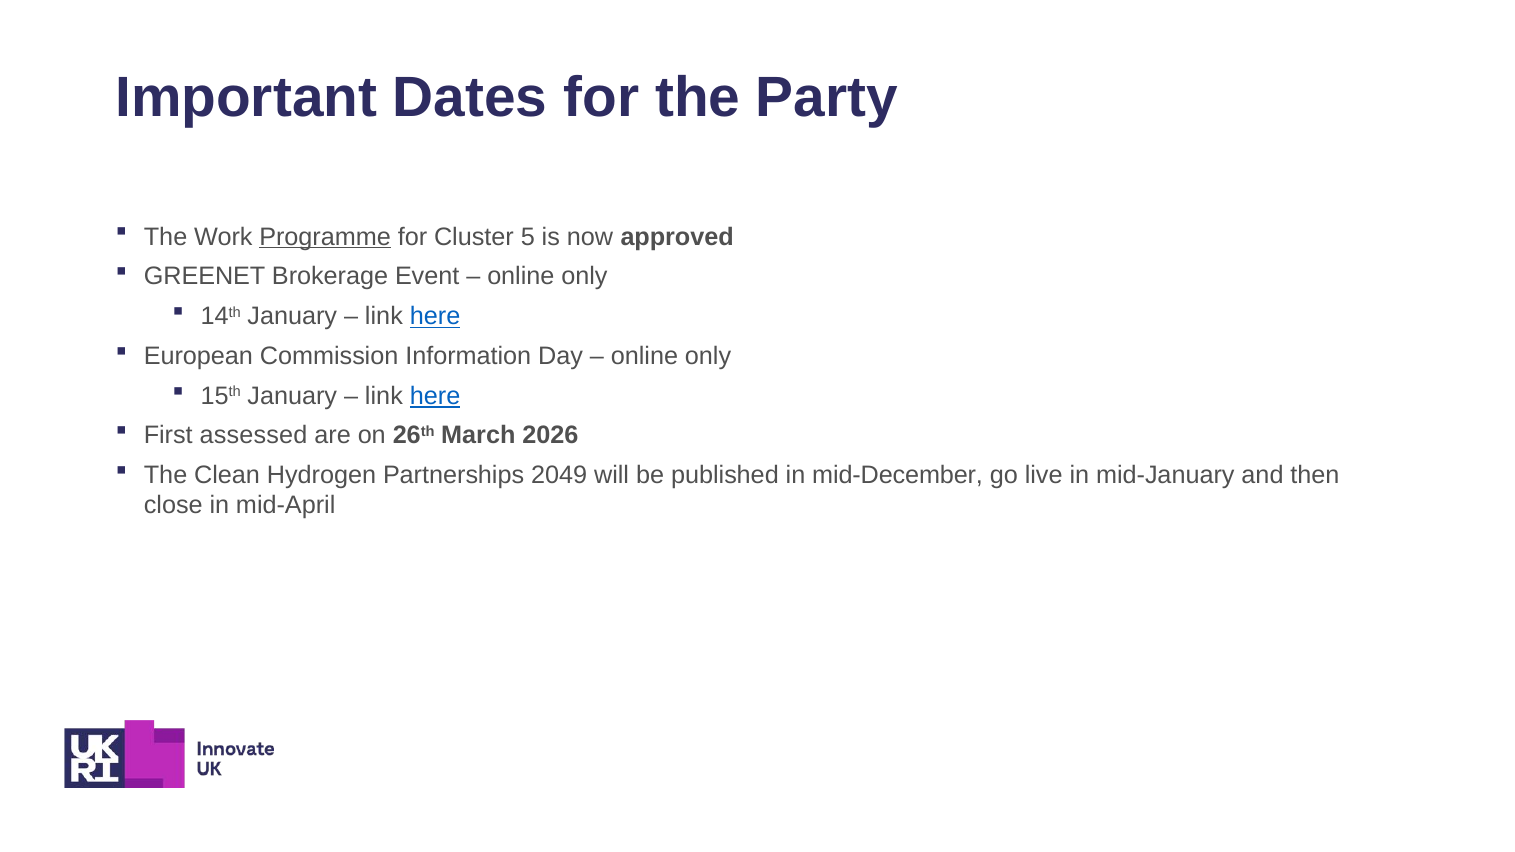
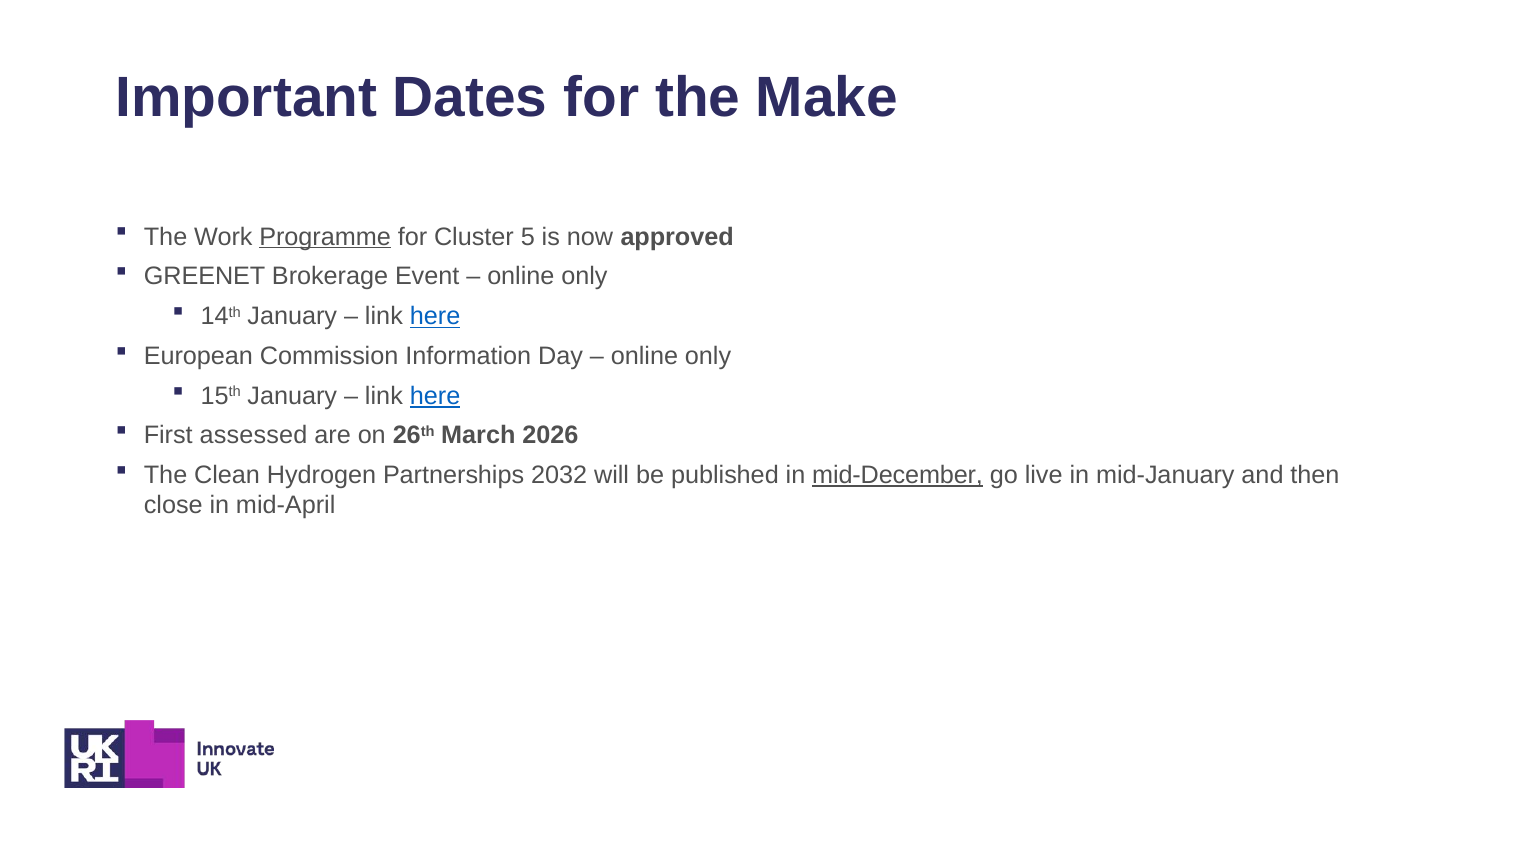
Party: Party -> Make (827, 98)
2049: 2049 -> 2032 (559, 475)
mid-December underline: none -> present (898, 475)
